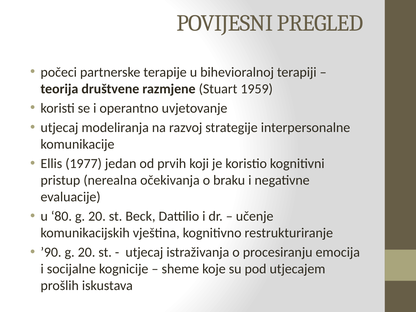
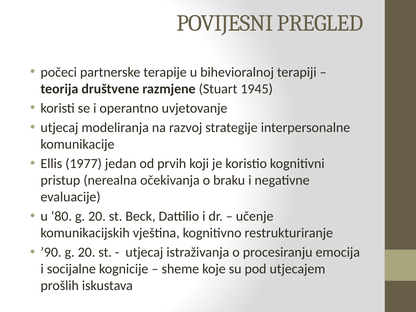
1959: 1959 -> 1945 (257, 89)
